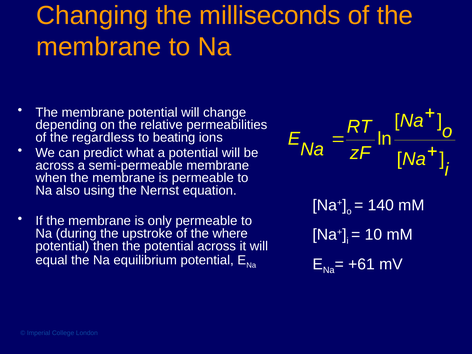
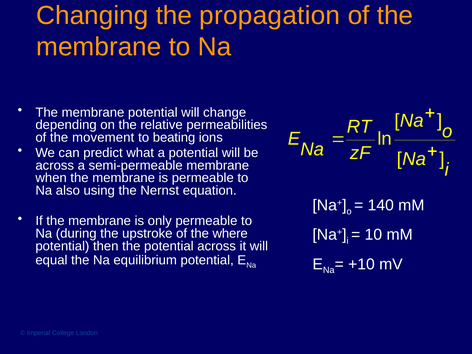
milliseconds: milliseconds -> propagation (270, 16)
regardless: regardless -> movement (103, 138)
+61: +61 -> +10 (361, 264)
